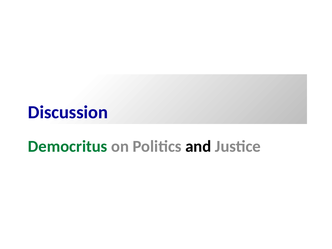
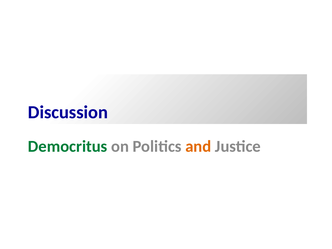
and colour: black -> orange (198, 146)
